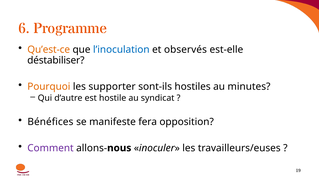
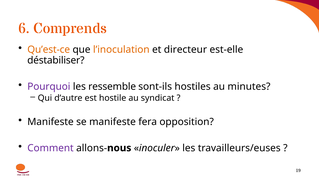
Programme: Programme -> Comprends (70, 28)
l’inoculation colour: blue -> orange (121, 50)
observés: observés -> directeur (185, 50)
Pourquoi colour: orange -> purple (49, 87)
supporter: supporter -> ressemble (112, 87)
Bénéfices: Bénéfices -> Manifeste (50, 122)
